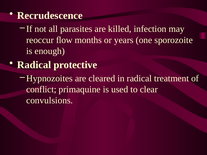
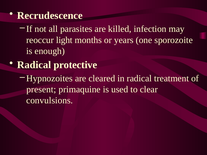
flow: flow -> light (64, 40)
conflict: conflict -> present (41, 89)
